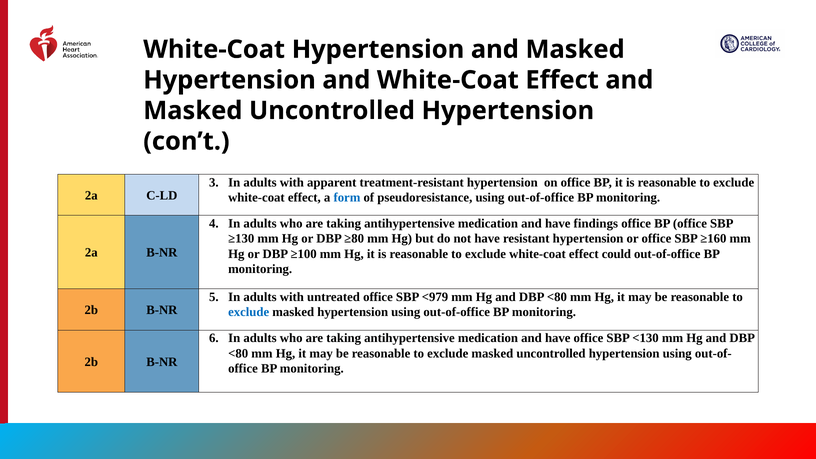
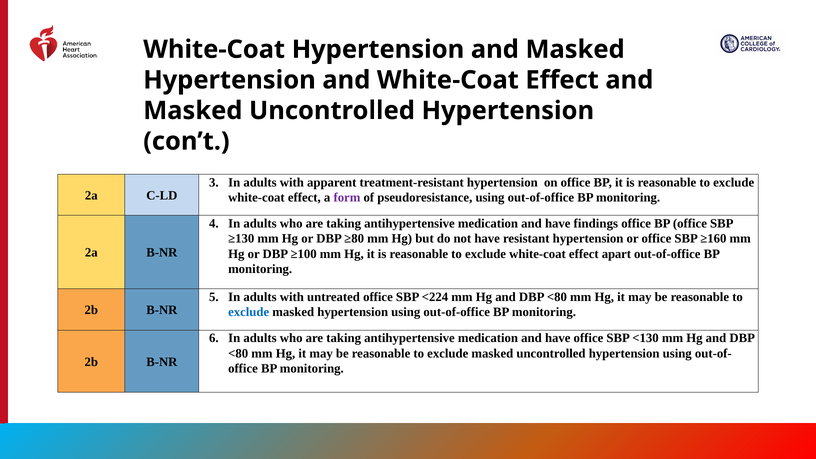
form colour: blue -> purple (347, 198)
could: could -> apart (616, 254)
<979: <979 -> <224 (435, 297)
